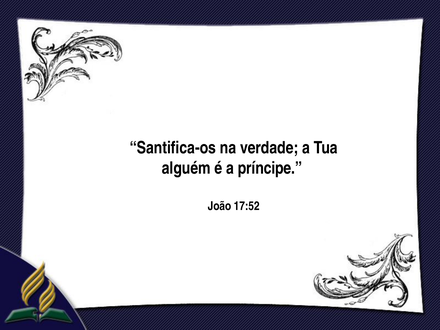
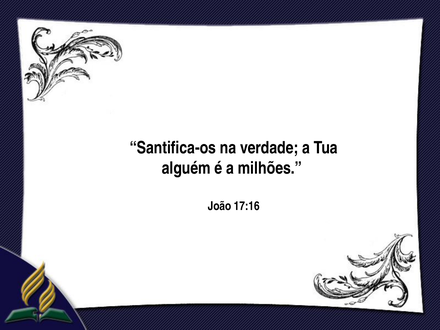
príncipe: príncipe -> milhões (270, 168)
17:52: 17:52 -> 17:16 (247, 206)
